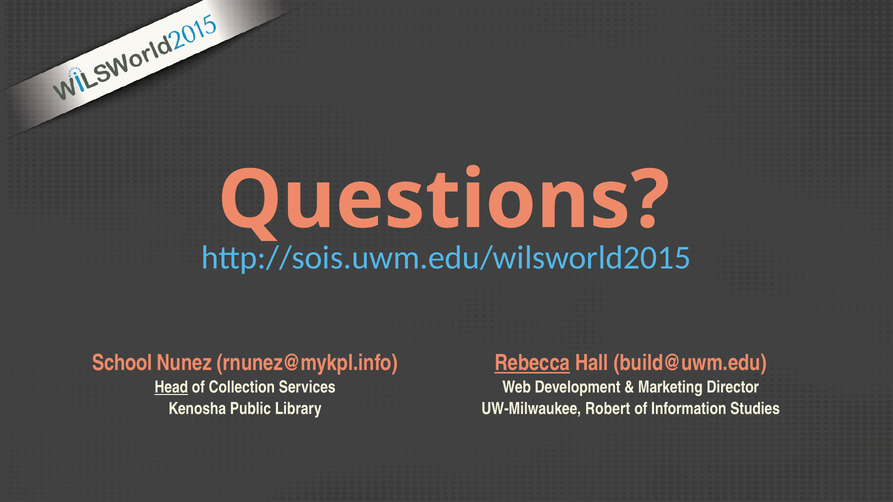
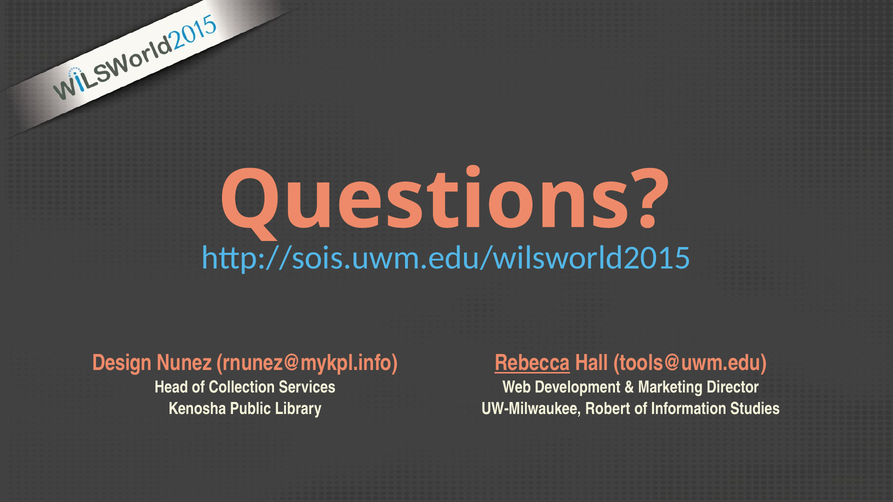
School: School -> Design (122, 363)
build@uwm.edu: build@uwm.edu -> tools@uwm.edu (690, 363)
Head underline: present -> none (171, 388)
